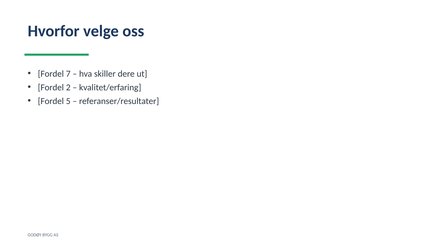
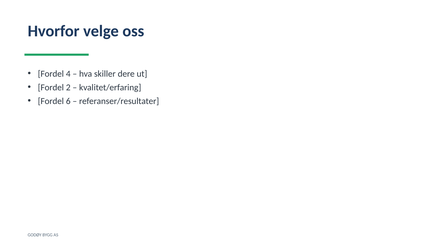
7: 7 -> 4 (68, 74)
5: 5 -> 6 (68, 101)
